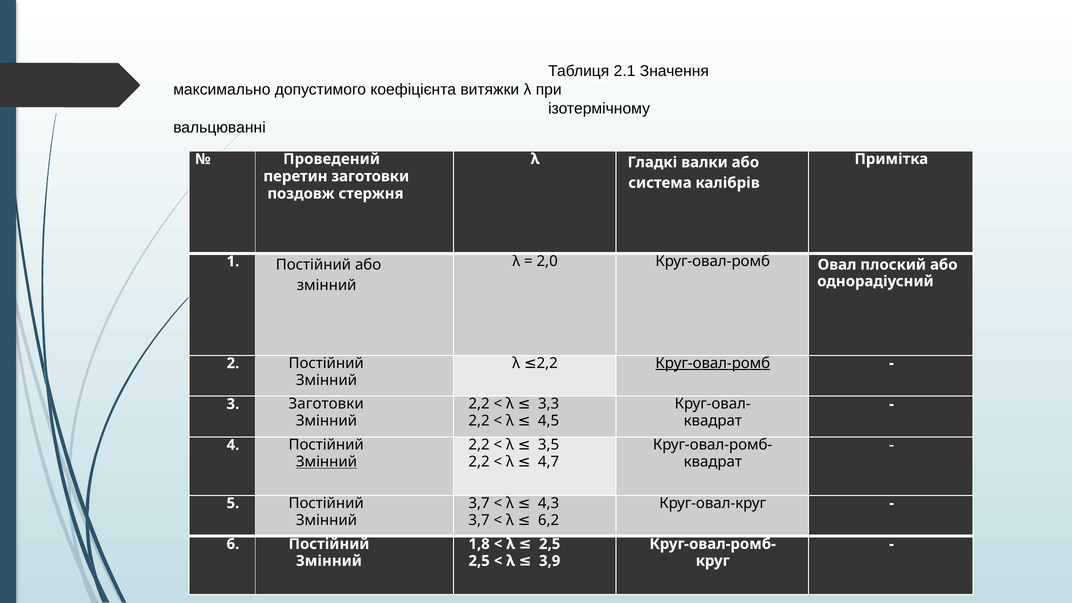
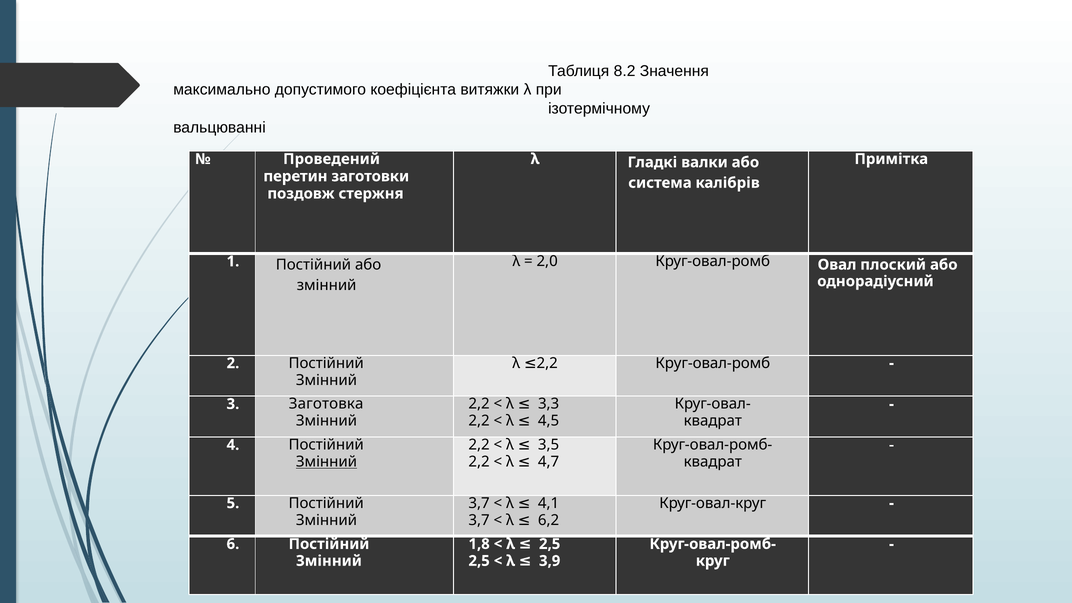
2.1: 2.1 -> 8.2 (625, 71)
Круг-овал-ромб underline: present -> none (713, 363)
3 Заготовки: Заготовки -> Заготовка (326, 404)
4,3: 4,3 -> 4,1 (549, 503)
